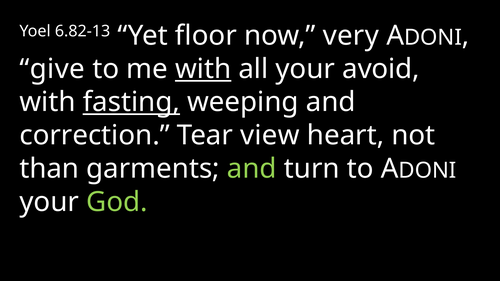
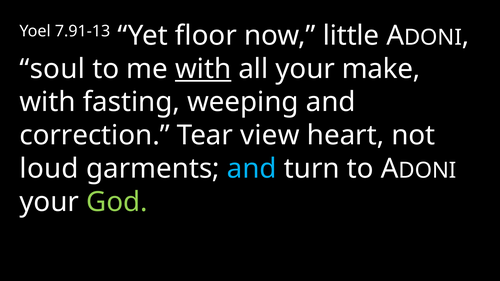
6.82-13: 6.82-13 -> 7.91-13 (83, 31)
very: very -> little (351, 36)
give: give -> soul (52, 69)
avoid: avoid -> make (381, 69)
fasting underline: present -> none (131, 102)
than: than -> loud (49, 169)
and colour: light green -> light blue (252, 169)
